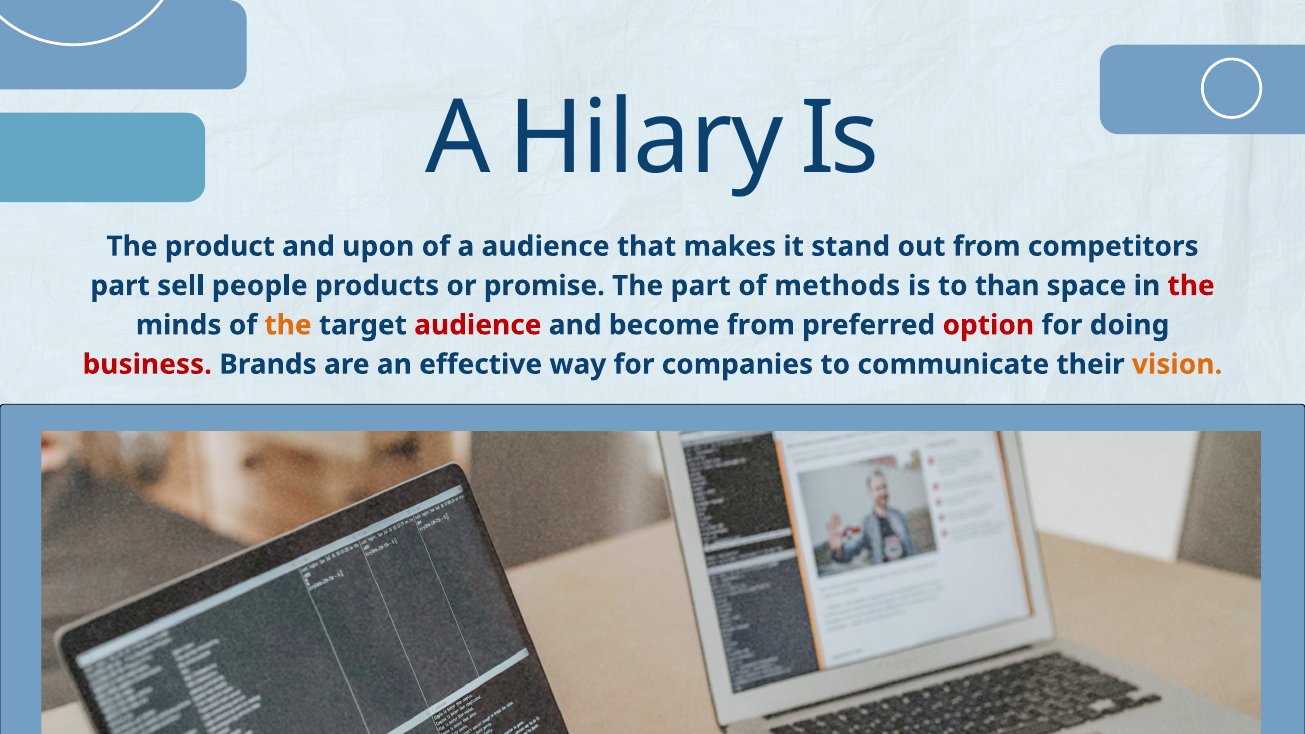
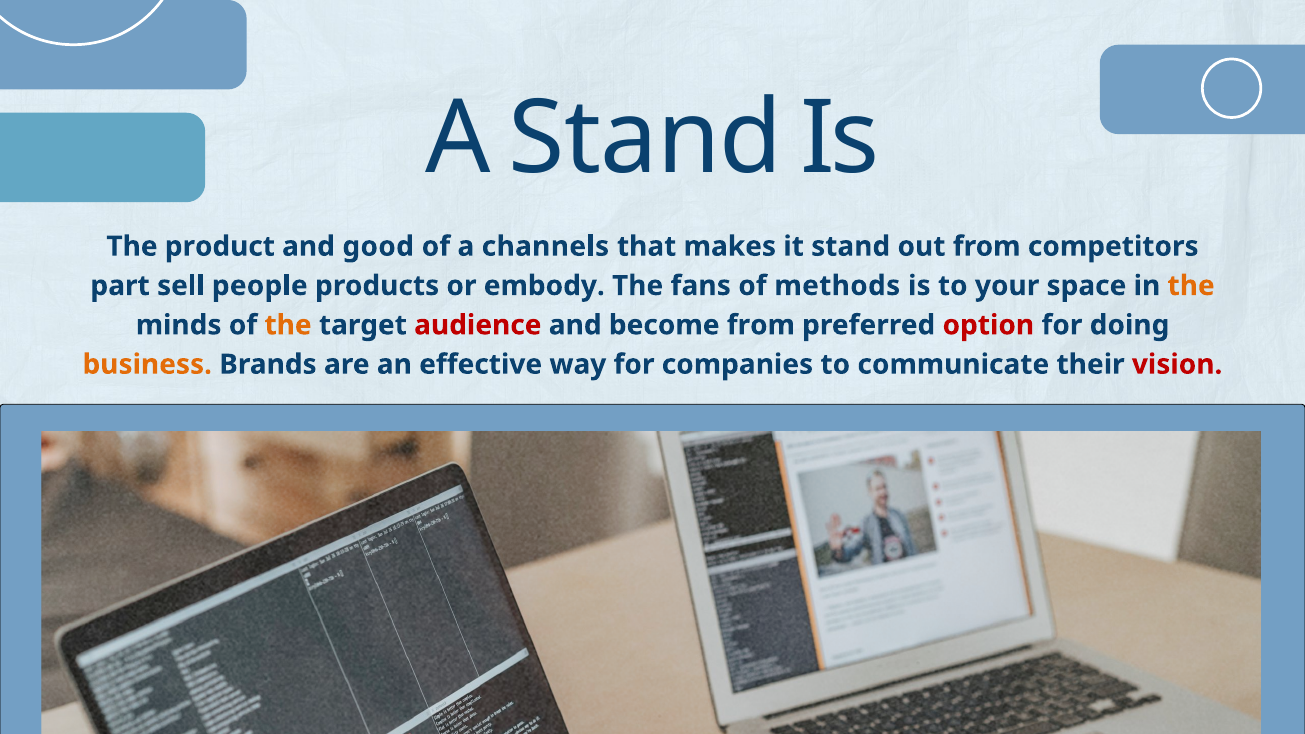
A Hilary: Hilary -> Stand (646, 138)
upon: upon -> good (378, 246)
a audience: audience -> channels (545, 246)
promise: promise -> embody (544, 286)
The part: part -> fans (701, 286)
than: than -> your (1007, 286)
the colour: red -> orange (1191, 286)
business colour: red -> orange (147, 364)
vision colour: orange -> red (1177, 364)
